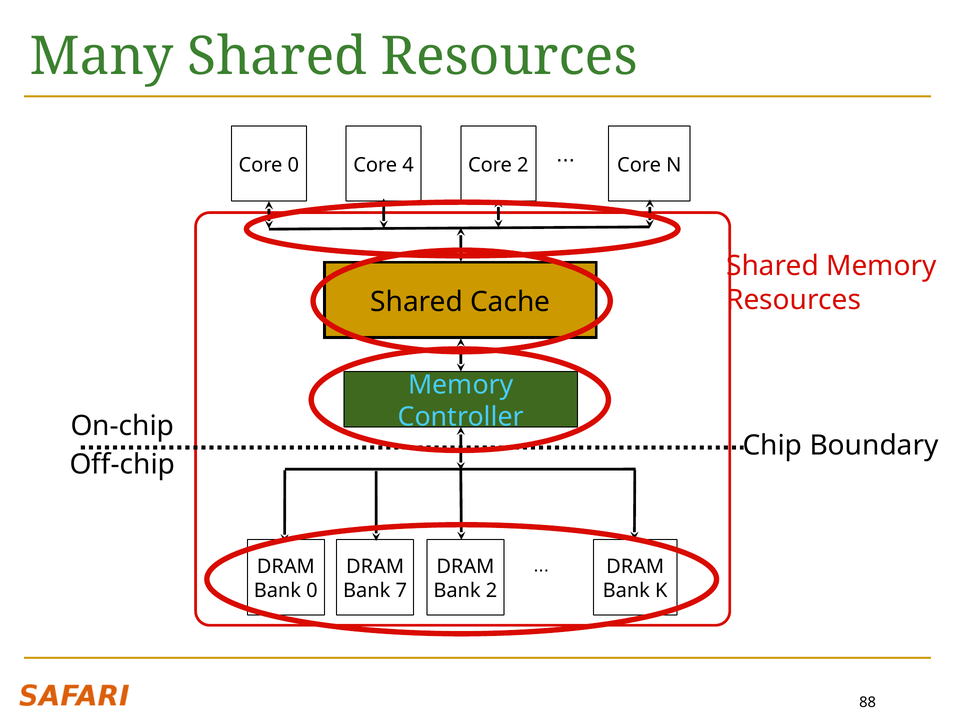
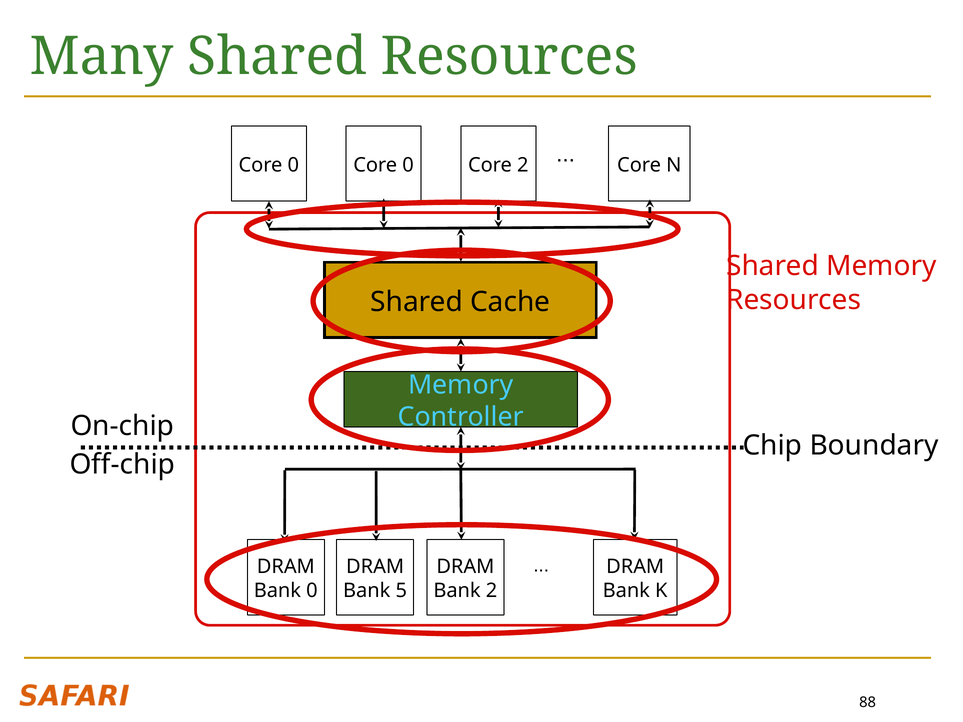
0 Core 4: 4 -> 0 (408, 165)
7: 7 -> 5 (401, 591)
